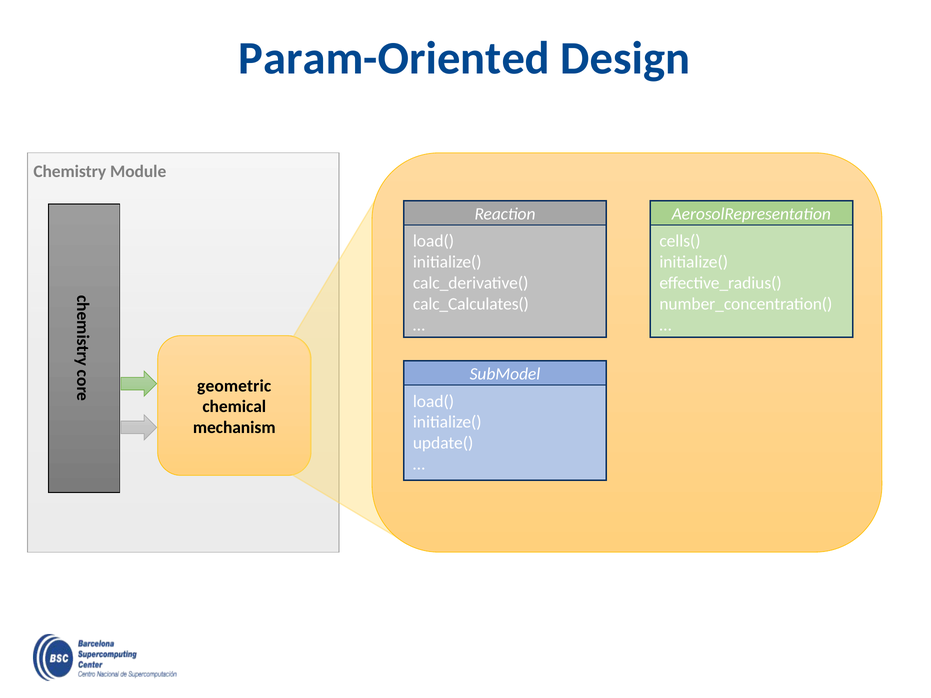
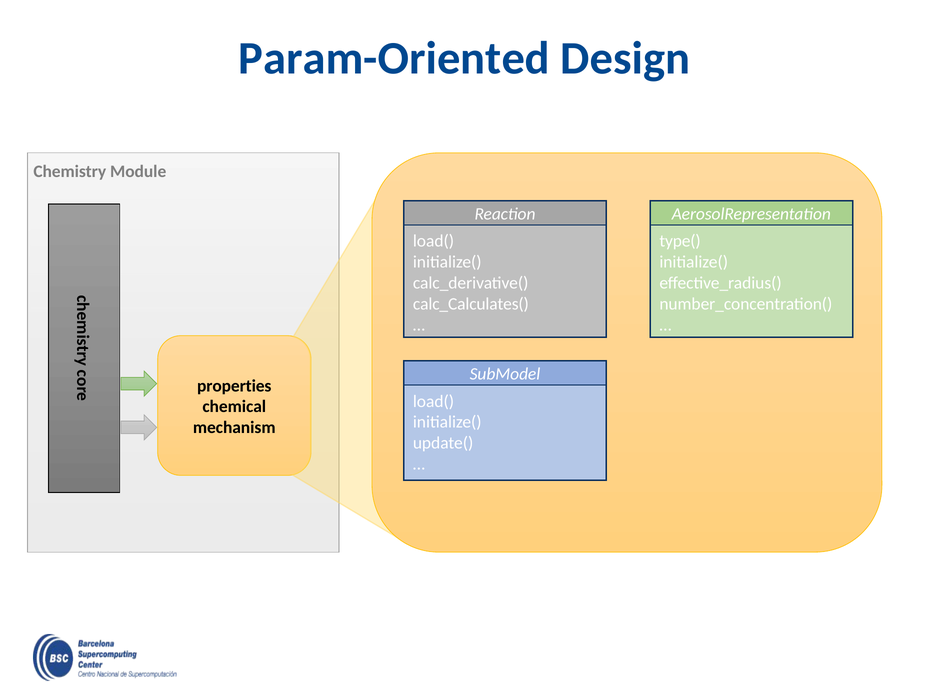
cells(: cells( -> type( (680, 241)
geometric: geometric -> properties (234, 386)
